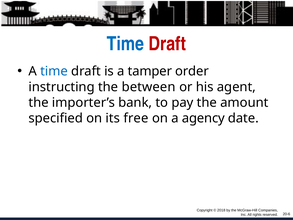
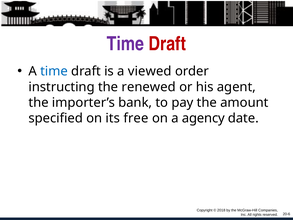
Time colour: blue -> purple (125, 44)
tamper: tamper -> viewed (150, 71)
between: between -> renewed (149, 87)
